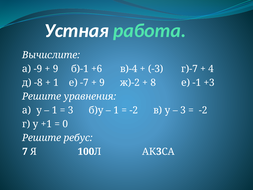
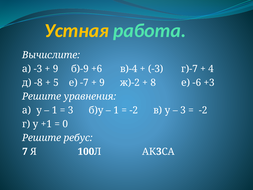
Устная colour: white -> yellow (77, 31)
а -9: -9 -> -3 (38, 69)
б)-1: б)-1 -> б)-9 (80, 69)
1: 1 -> 5 (56, 82)
-1: -1 -> -6 (197, 82)
